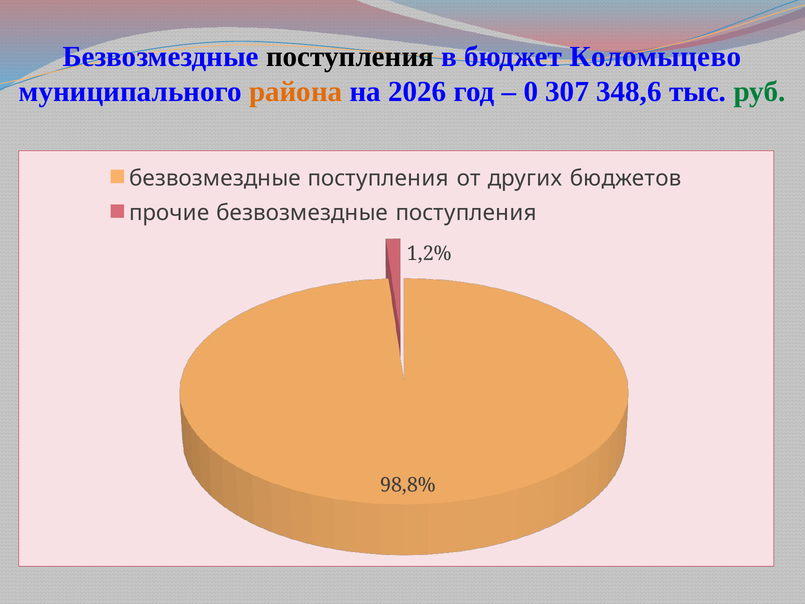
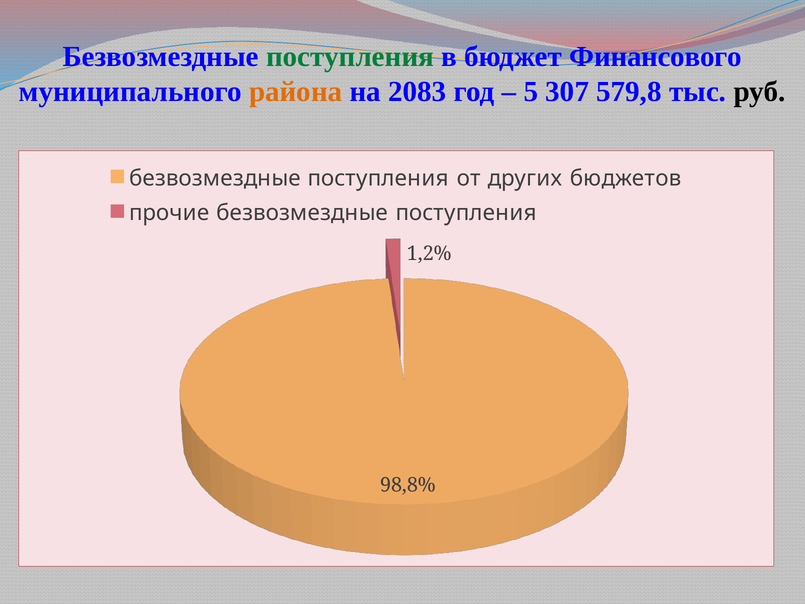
поступления colour: black -> green (350, 57)
Коломыцево: Коломыцево -> Финансового (656, 57)
2026: 2026 -> 2083 (417, 91)
0: 0 -> 5 (531, 91)
348,6: 348,6 -> 579,8 (629, 91)
руб colour: green -> black (759, 91)
